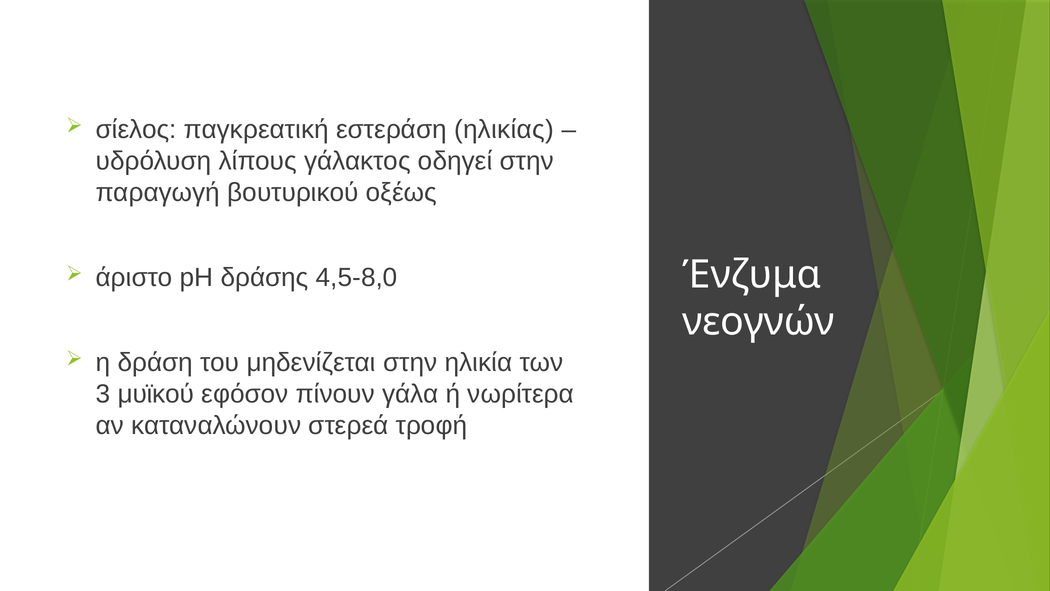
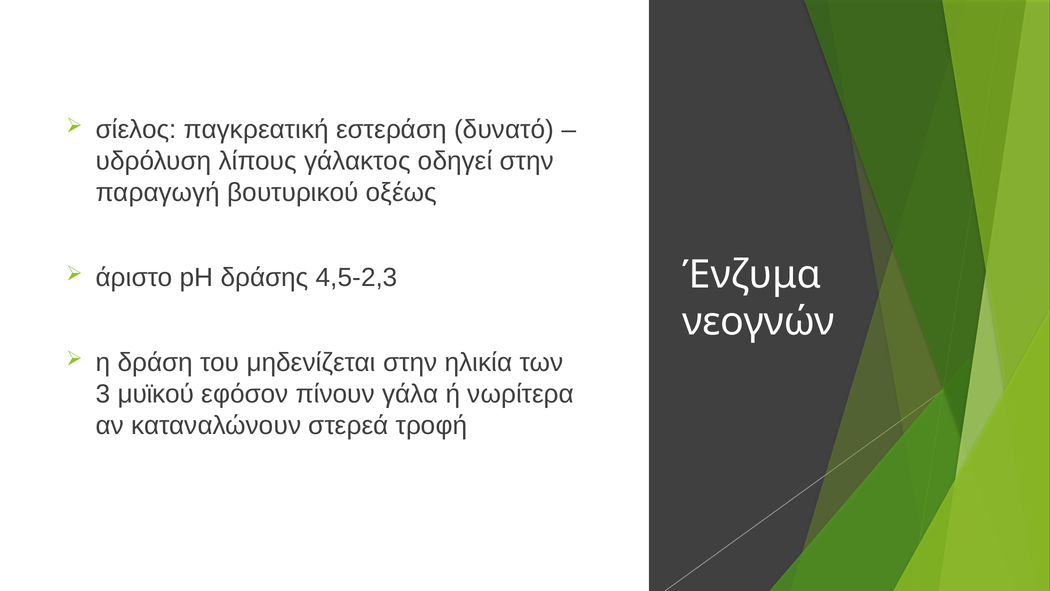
ηλικίας: ηλικίας -> δυνατό (504, 129)
4,5-8,0: 4,5-8,0 -> 4,5-2,3 (357, 277)
